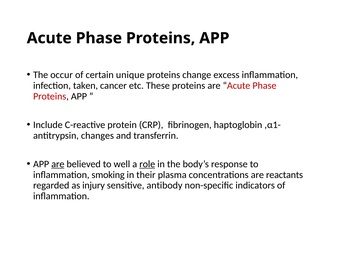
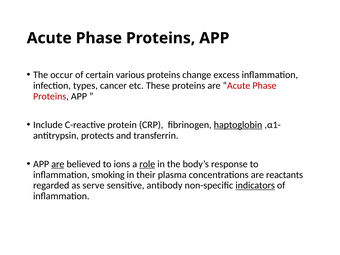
unique: unique -> various (130, 75)
taken: taken -> types (85, 86)
haptoglobin underline: none -> present (238, 125)
changes: changes -> protects (98, 136)
well: well -> ions (122, 164)
injury: injury -> serve (93, 185)
indicators underline: none -> present (255, 185)
